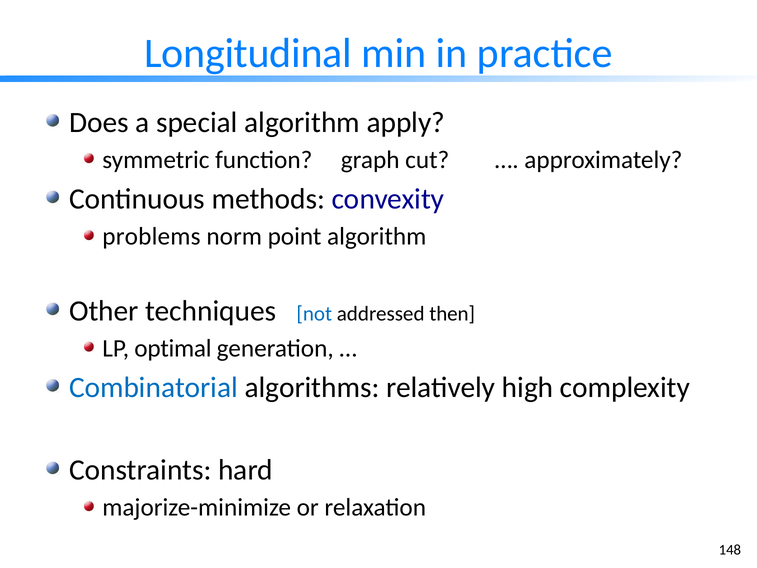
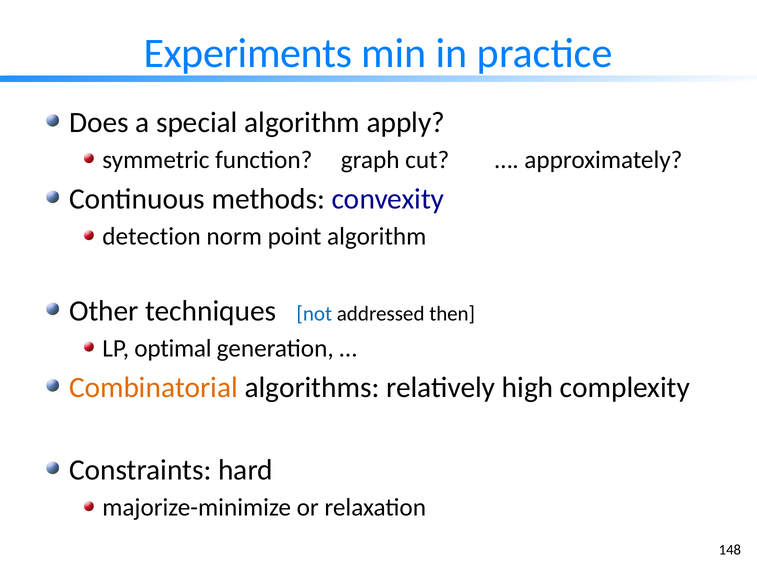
Longitudinal: Longitudinal -> Experiments (248, 54)
problems: problems -> detection (152, 236)
Combinatorial colour: blue -> orange (154, 387)
